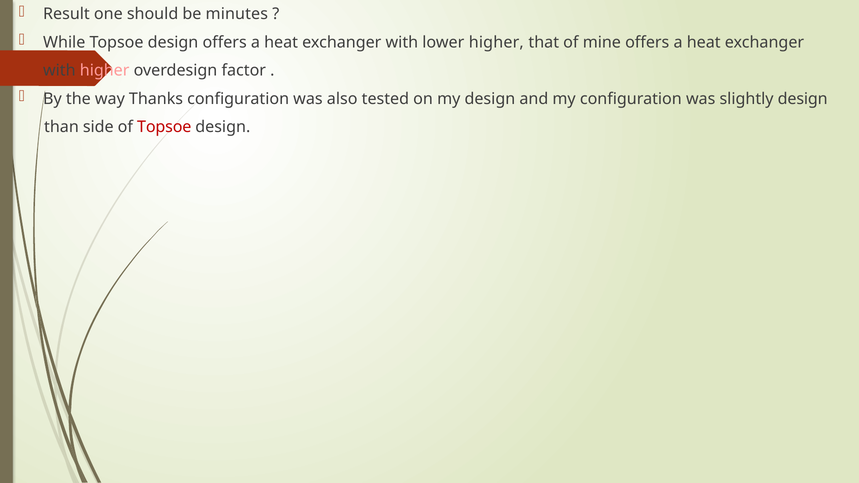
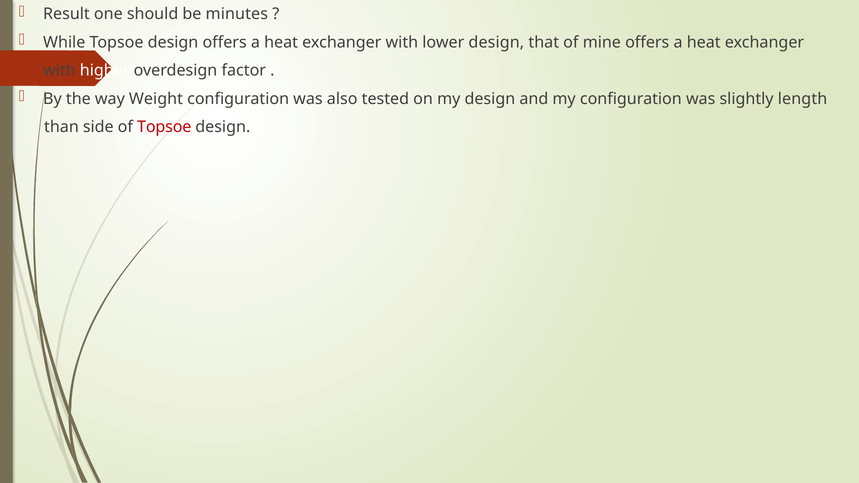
lower higher: higher -> design (496, 42)
higher colour: pink -> white (105, 71)
Thanks: Thanks -> Weight (156, 99)
slightly design: design -> length (803, 99)
